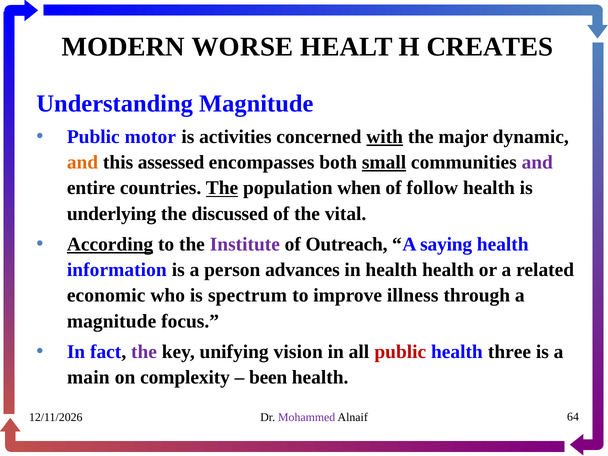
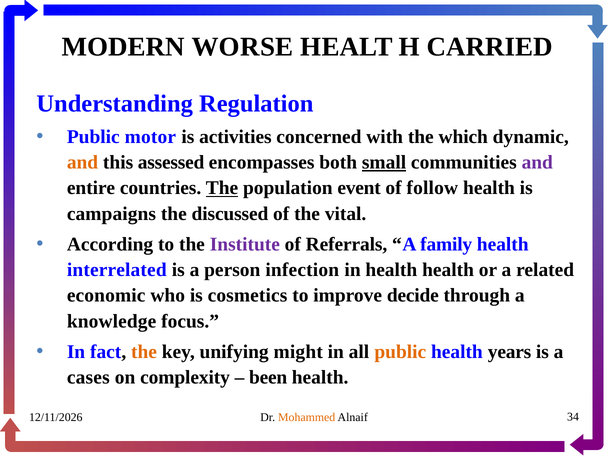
CREATES: CREATES -> CARRIED (490, 47)
Understanding Magnitude: Magnitude -> Regulation (256, 103)
with underline: present -> none (385, 137)
major: major -> which (463, 137)
when: when -> event (359, 188)
underlying: underlying -> campaigns (111, 214)
According underline: present -> none (110, 244)
Outreach: Outreach -> Referrals (346, 244)
saying: saying -> family (446, 244)
information: information -> interrelated (117, 270)
advances: advances -> infection (302, 270)
spectrum: spectrum -> cosmetics (248, 296)
illness: illness -> decide (413, 296)
magnitude: magnitude -> knowledge (112, 321)
the colour: purple -> orange (144, 352)
vision: vision -> might (298, 352)
public colour: red -> orange (400, 352)
three: three -> years (510, 352)
main: main -> cases (88, 377)
Mohammed colour: purple -> orange (307, 417)
64: 64 -> 34 (573, 417)
